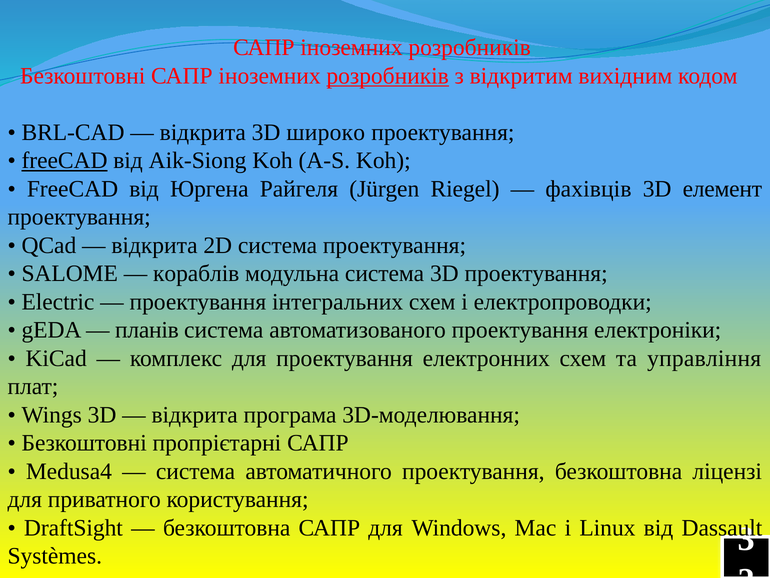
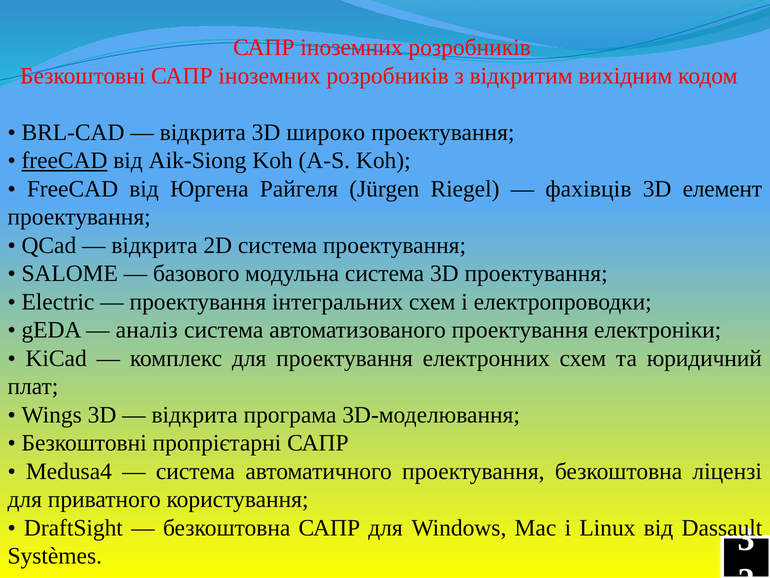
розробників underline: present -> none (388, 76)
кораблів: кораблів -> базового (196, 273)
планів: планів -> аналіз (147, 330)
управління: управління -> юридичний (704, 358)
